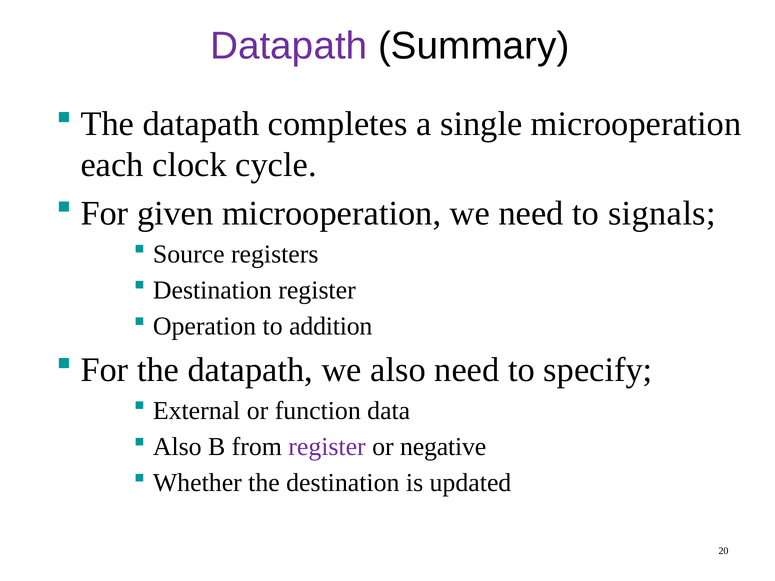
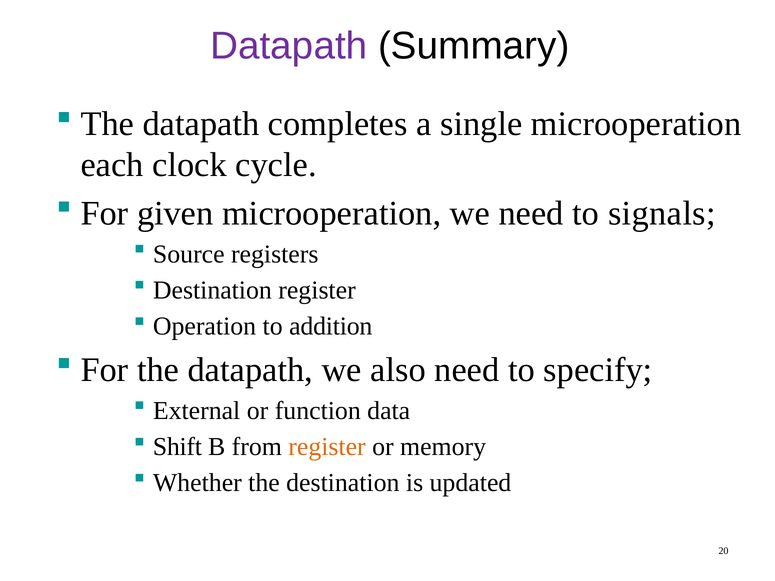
Also: Also -> Shift (177, 447)
register colour: purple -> orange (327, 447)
negative: negative -> memory (443, 447)
